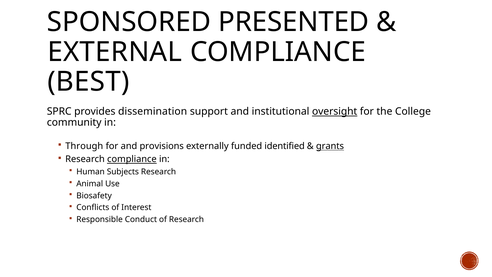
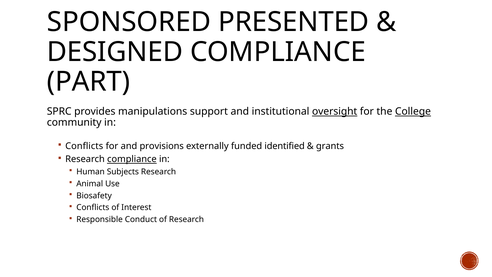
EXTERNAL: EXTERNAL -> DESIGNED (115, 52)
BEST: BEST -> PART (89, 82)
dissemination: dissemination -> manipulations (153, 111)
College underline: none -> present (413, 111)
Through: Through -> Conflicts (84, 146)
grants underline: present -> none (330, 146)
